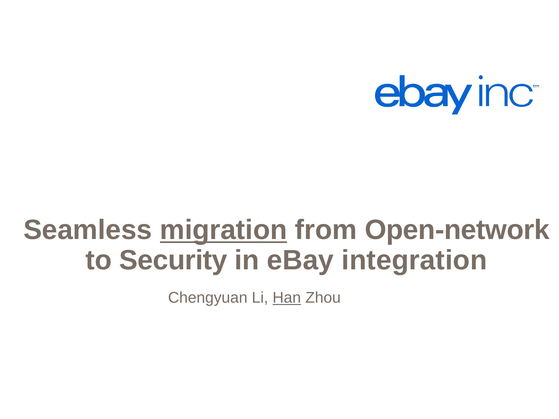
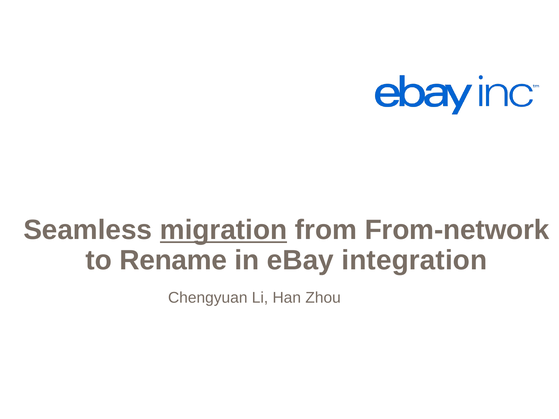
Open-network: Open-network -> From-network (457, 230)
Security: Security -> Rename (173, 260)
Han underline: present -> none (287, 298)
